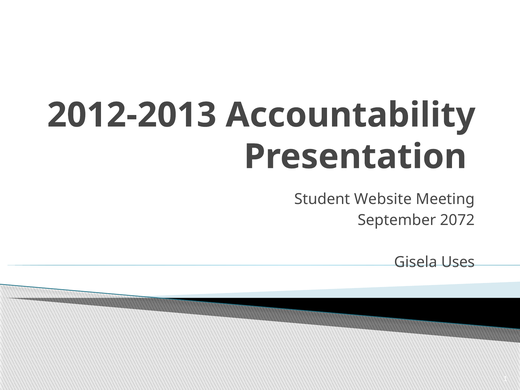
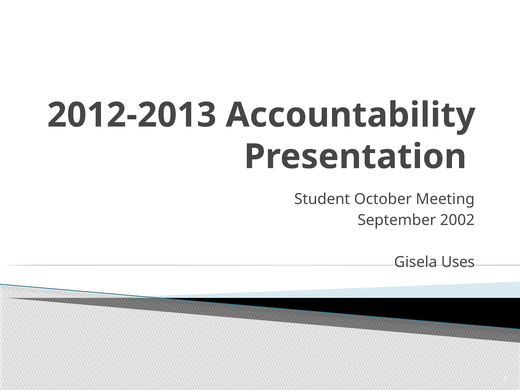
Website: Website -> October (383, 199)
2072: 2072 -> 2002 (457, 220)
